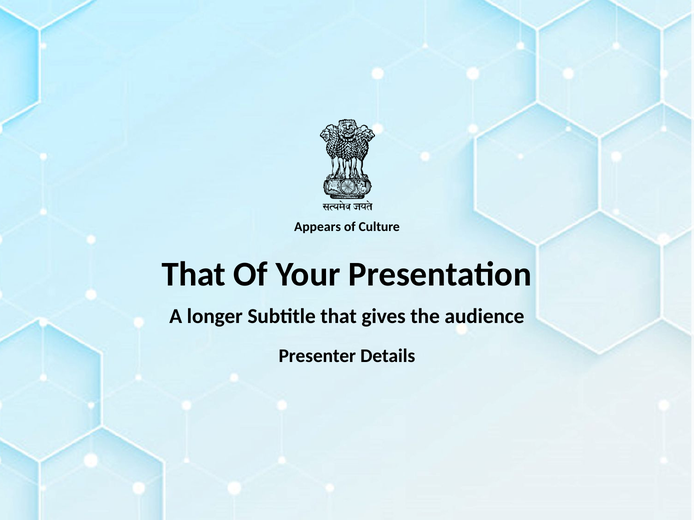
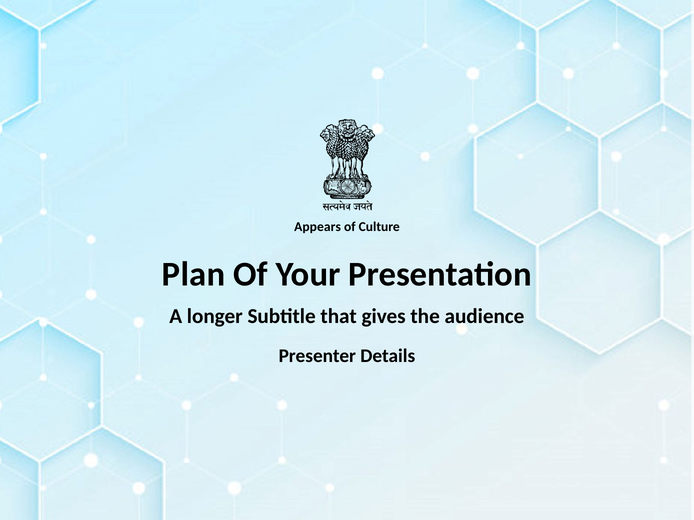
That: That -> Plan (194, 275)
